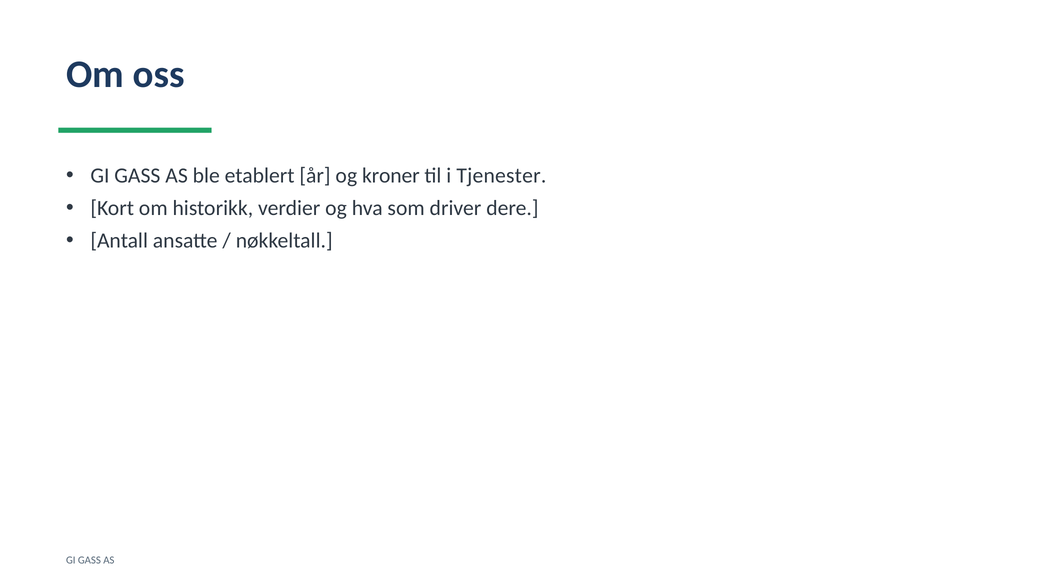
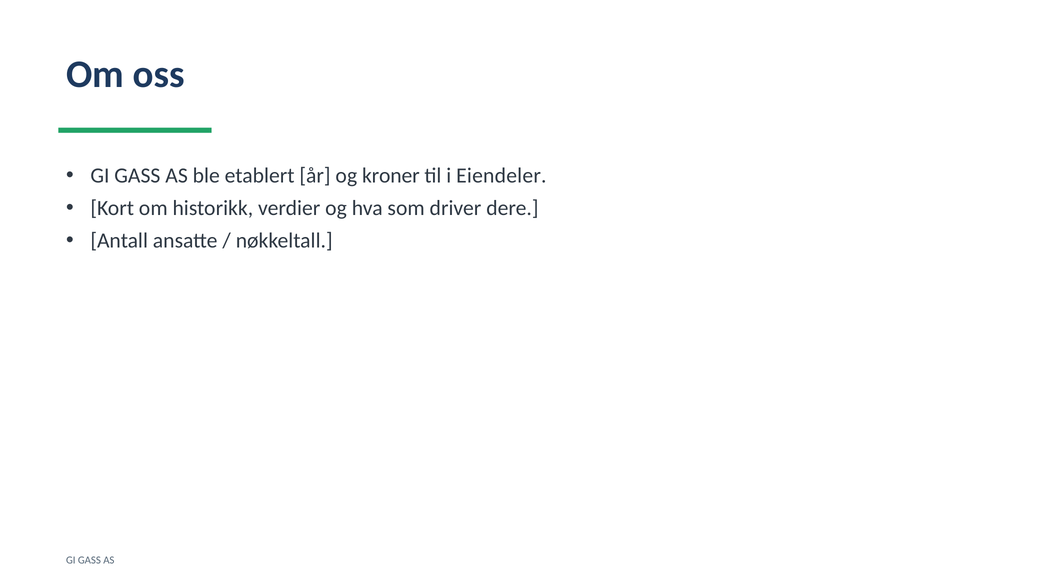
Tjenester: Tjenester -> Eiendeler (501, 176)
